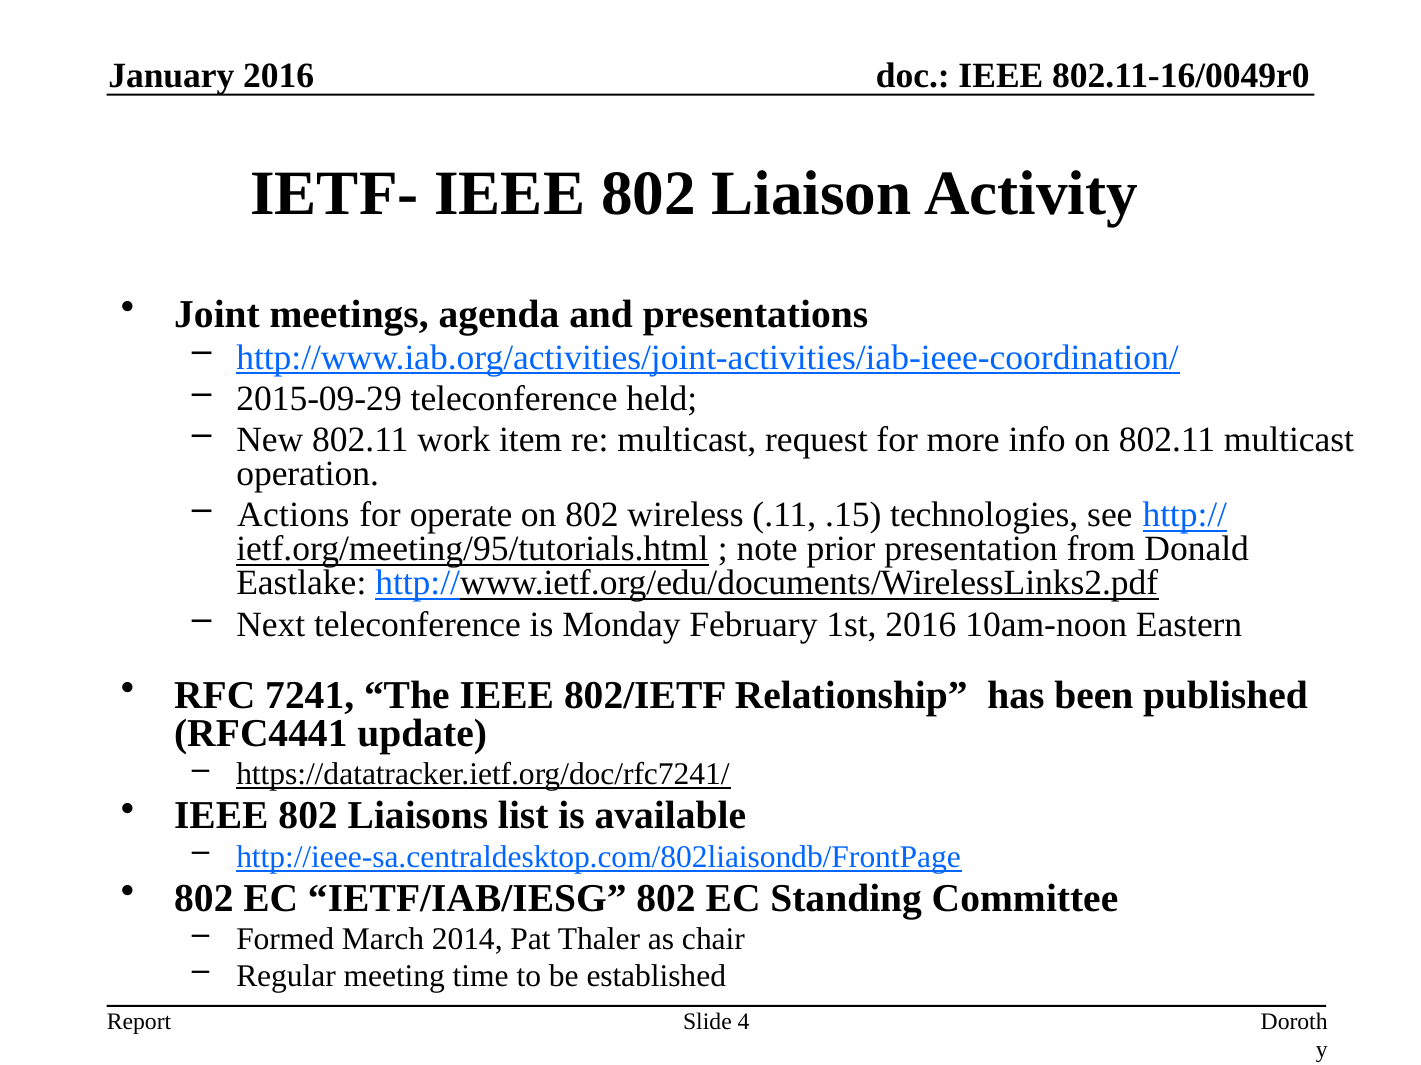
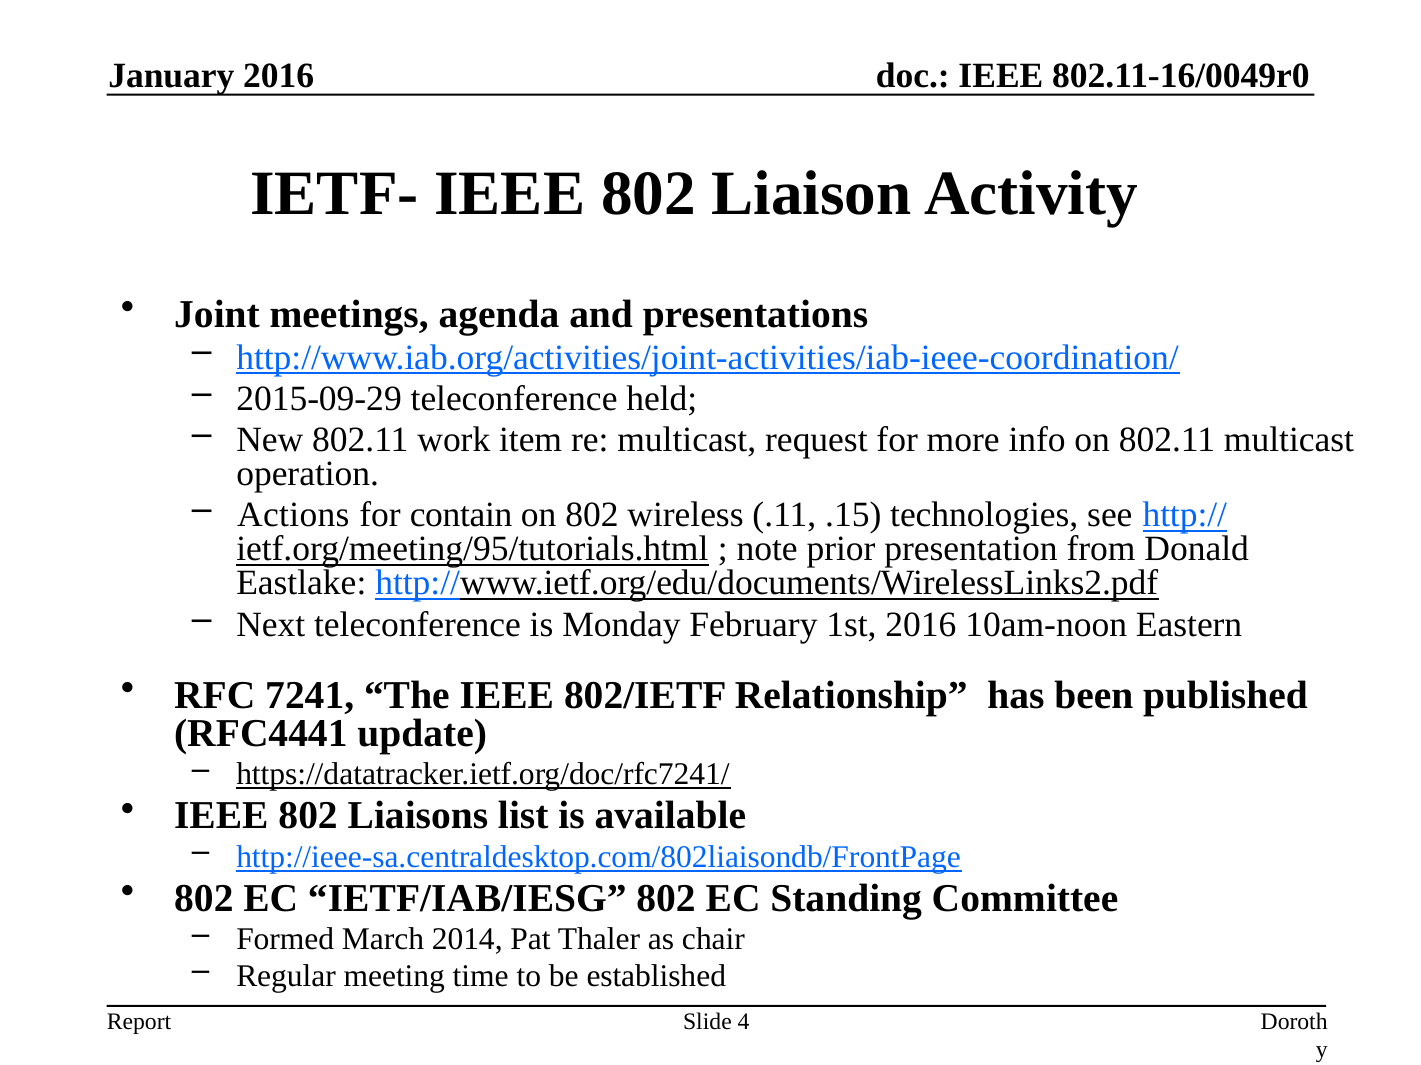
operate: operate -> contain (461, 515)
